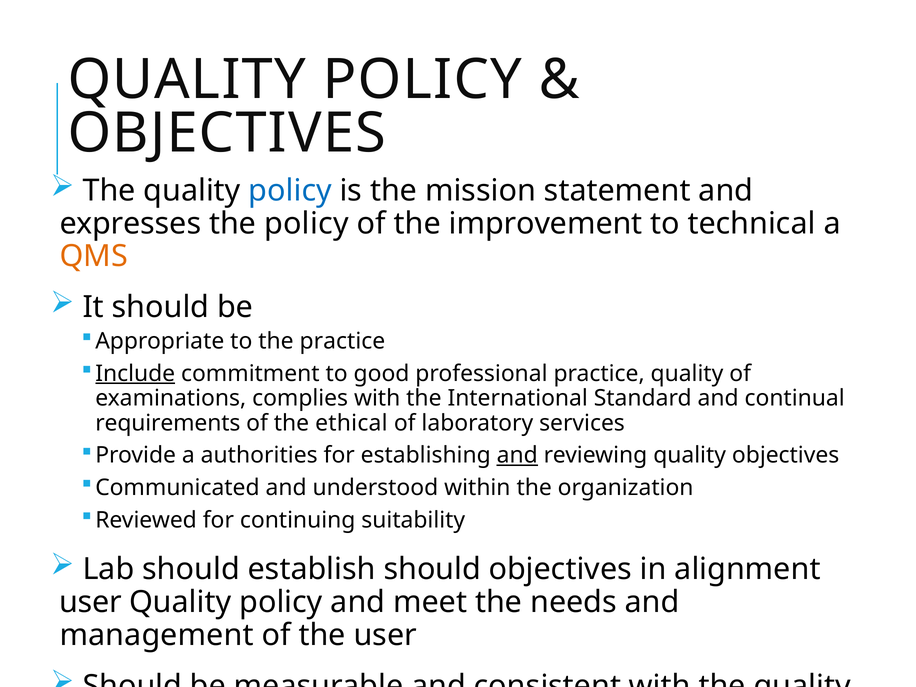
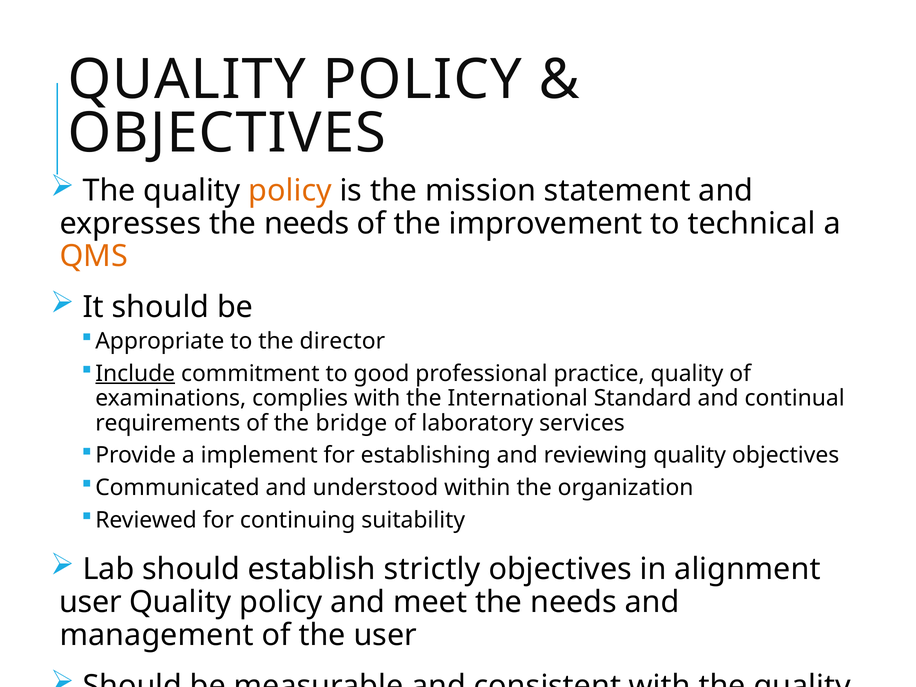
policy colour: blue -> orange (290, 190)
expresses the policy: policy -> needs (307, 223)
the practice: practice -> director (342, 341)
ethical: ethical -> bridge (351, 423)
authorities: authorities -> implement (259, 455)
and underline: present -> none (517, 455)
establish should: should -> strictly (432, 569)
